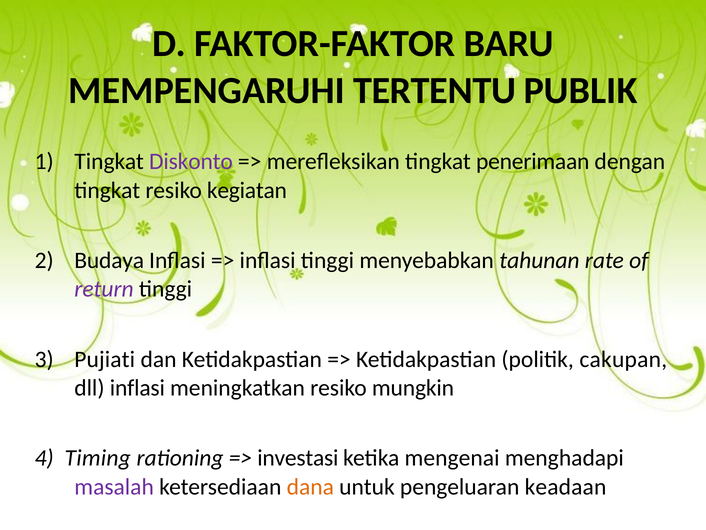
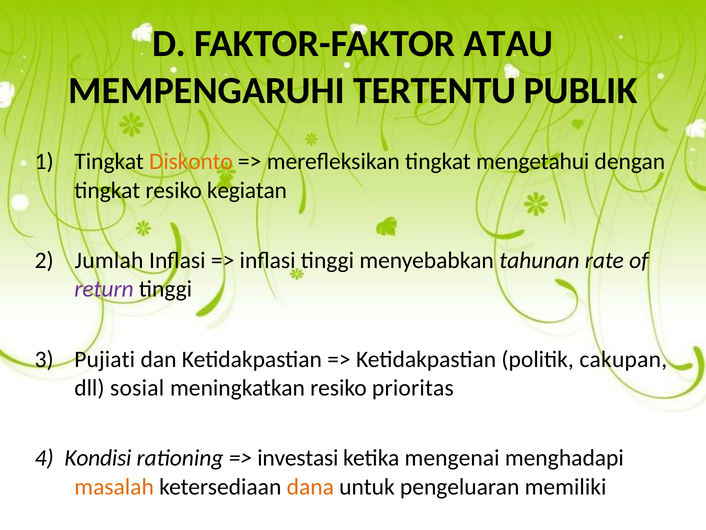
BARU: BARU -> ATAU (509, 44)
Diskonto colour: purple -> orange (191, 162)
penerimaan: penerimaan -> mengetahui (533, 162)
Budaya: Budaya -> Jumlah (109, 260)
dll inflasi: inflasi -> sosial (137, 388)
mungkin: mungkin -> prioritas (413, 388)
Timing: Timing -> Kondisi (98, 458)
masalah colour: purple -> orange (114, 486)
keadaan: keadaan -> memiliki (566, 486)
